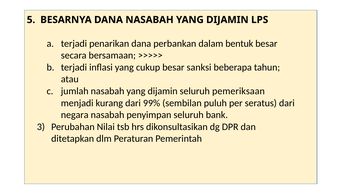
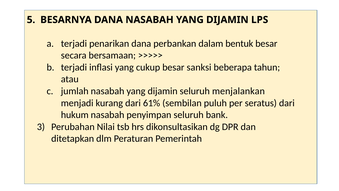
pemeriksaan: pemeriksaan -> menjalankan (238, 91)
99%: 99% -> 61% (152, 103)
negara: negara -> hukum (75, 115)
